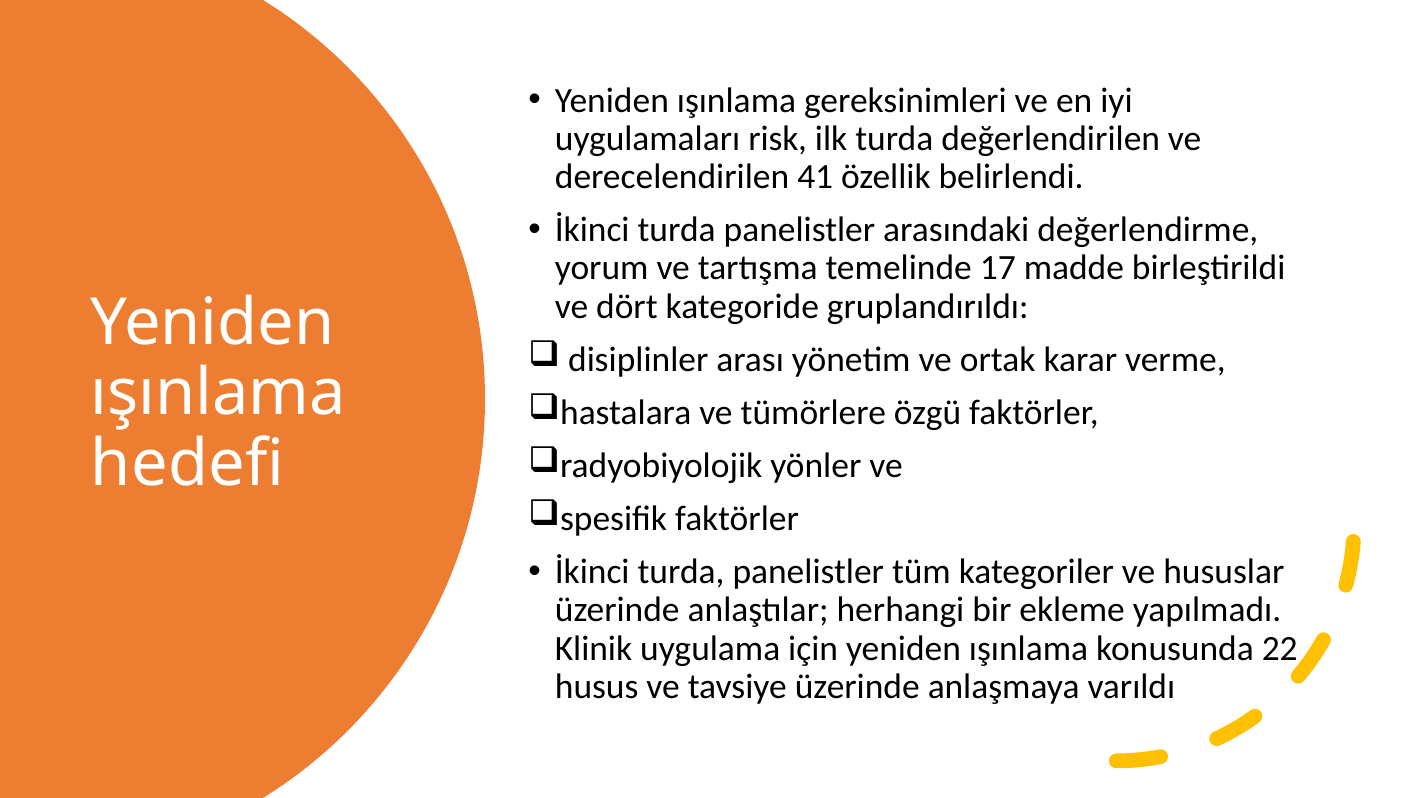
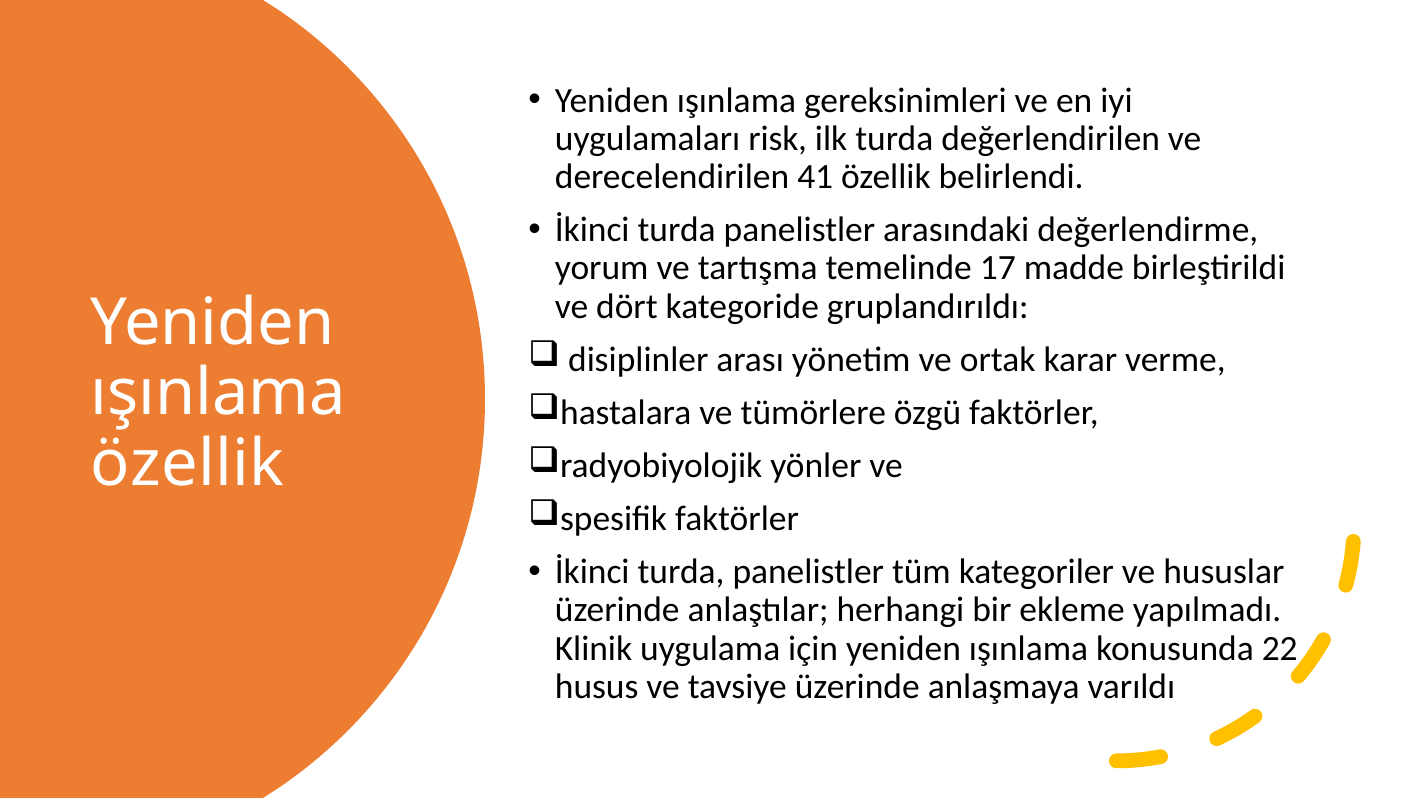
hedefi: hedefi -> özellik (188, 464)
